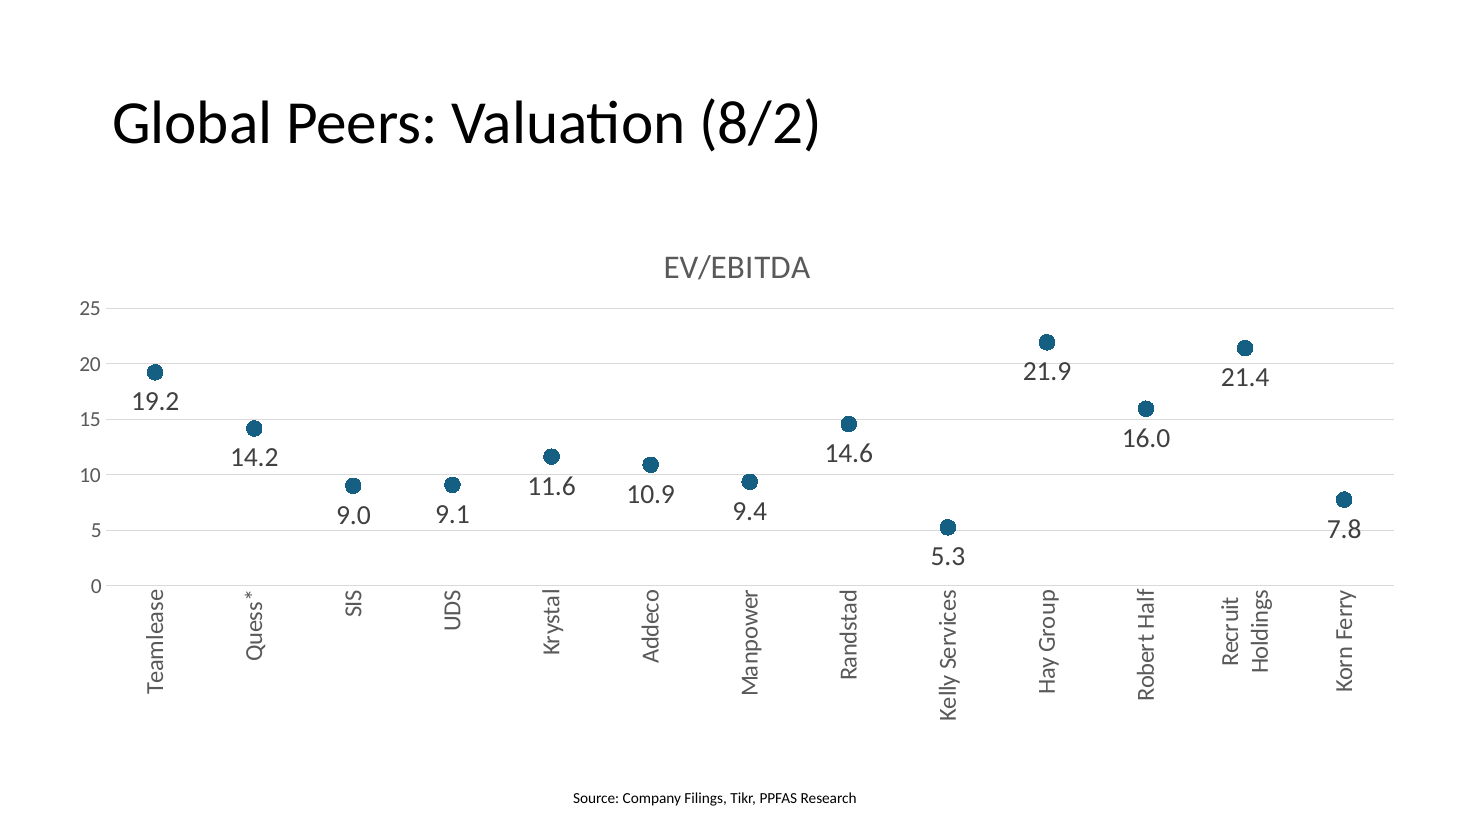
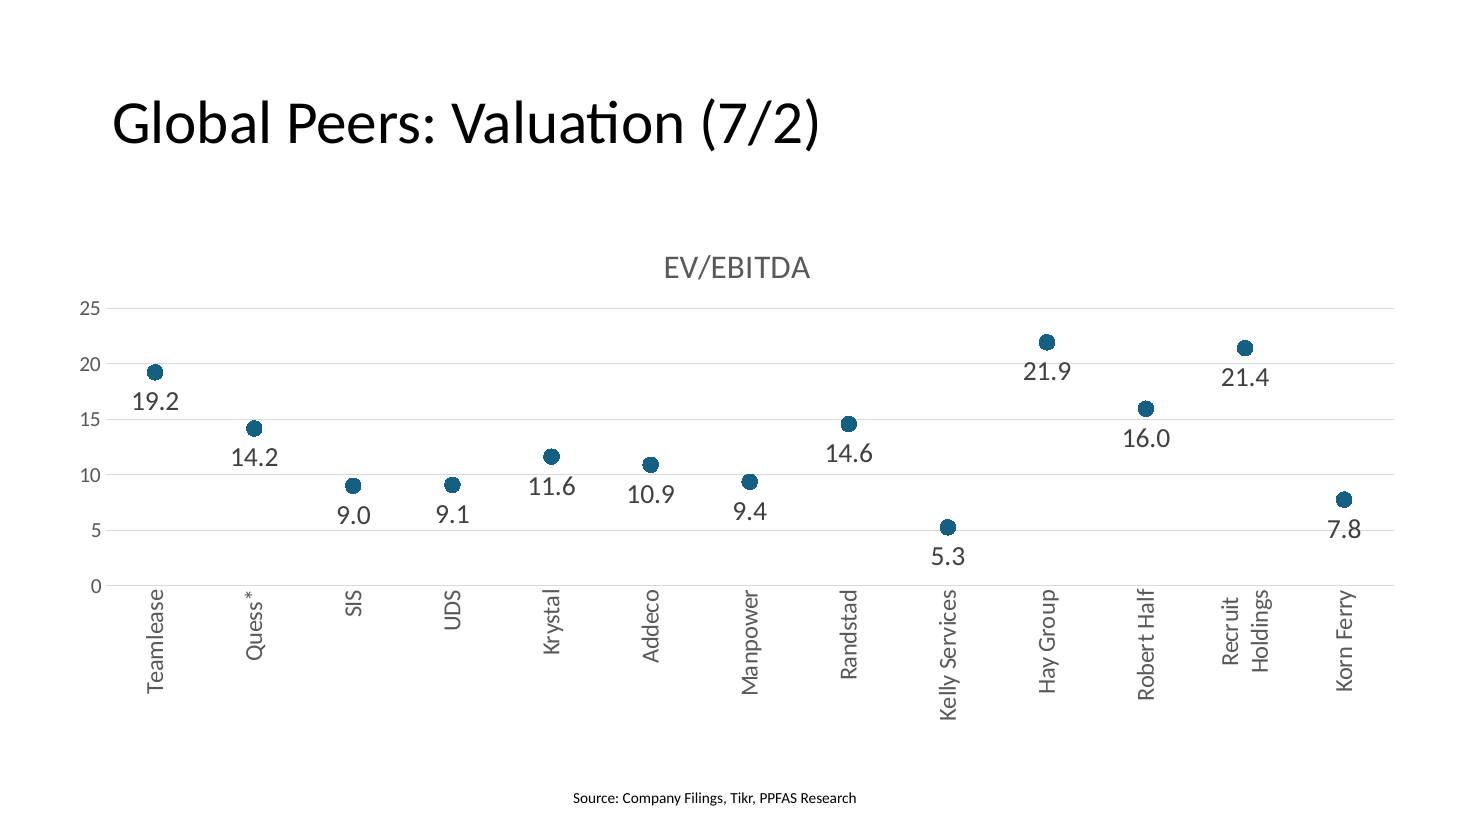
8/2: 8/2 -> 7/2 (761, 124)
